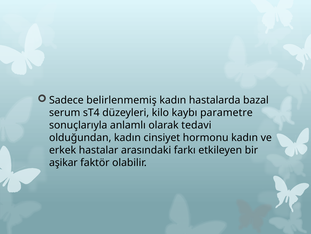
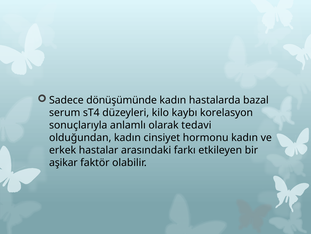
belirlenmemiş: belirlenmemiş -> dönüşümünde (122, 100)
parametre: parametre -> korelasyon (226, 112)
